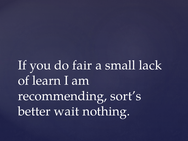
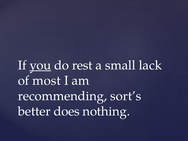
you underline: none -> present (40, 65)
fair: fair -> rest (82, 65)
learn: learn -> most (47, 81)
wait: wait -> does (67, 111)
